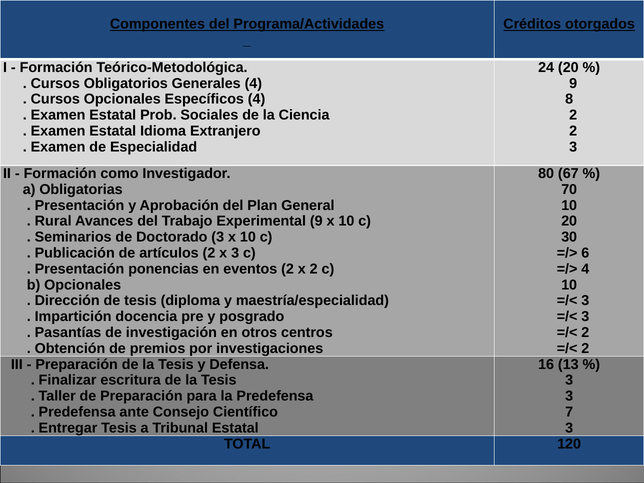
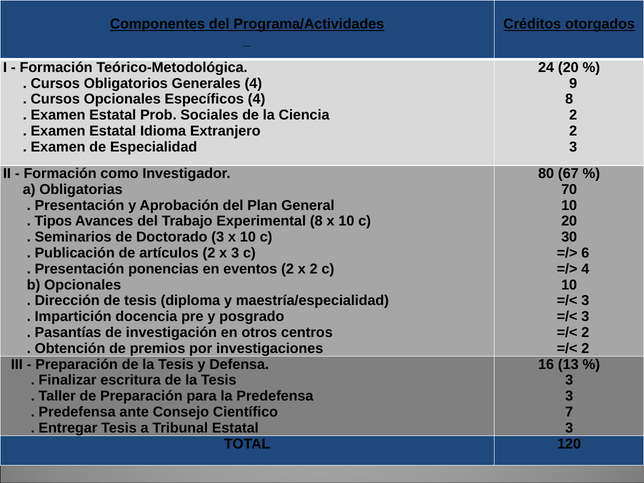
Rural: Rural -> Tipos (53, 221)
Experimental 9: 9 -> 8 (316, 221)
